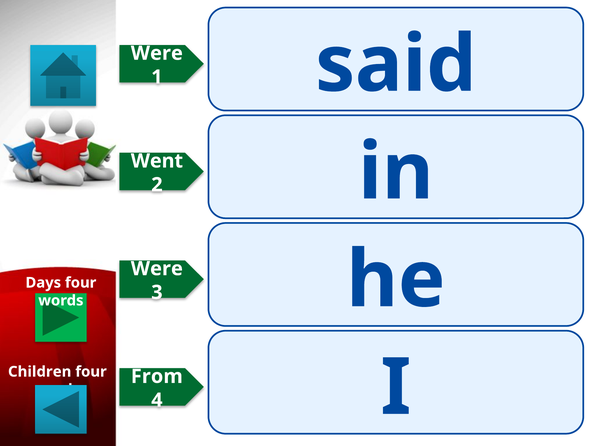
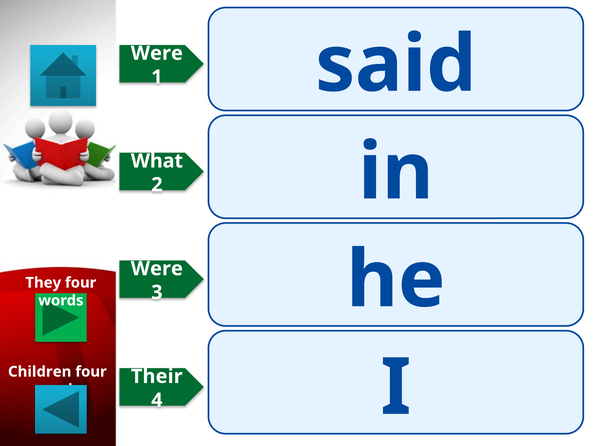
Went: Went -> What (157, 161)
Days: Days -> They (43, 283)
From: From -> Their (157, 377)
